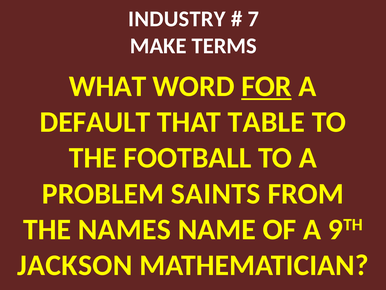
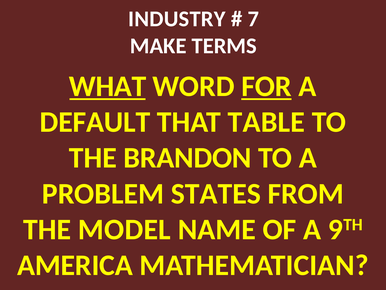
WHAT underline: none -> present (108, 86)
FOOTBALL: FOOTBALL -> BRANDON (188, 158)
SAINTS: SAINTS -> STATES (216, 193)
NAMES: NAMES -> MODEL (124, 229)
JACKSON: JACKSON -> AMERICA (75, 265)
